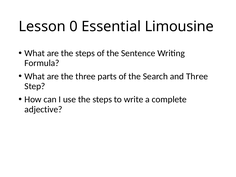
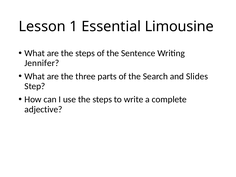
0: 0 -> 1 (74, 26)
Formula: Formula -> Jennifer (42, 63)
and Three: Three -> Slides (197, 76)
